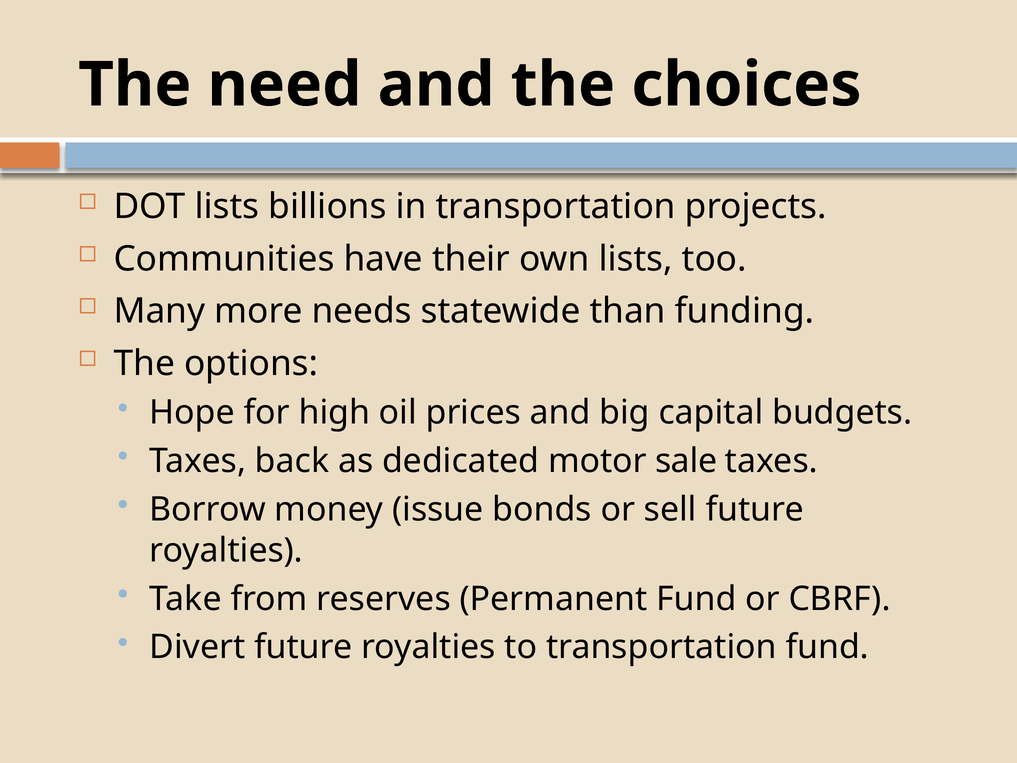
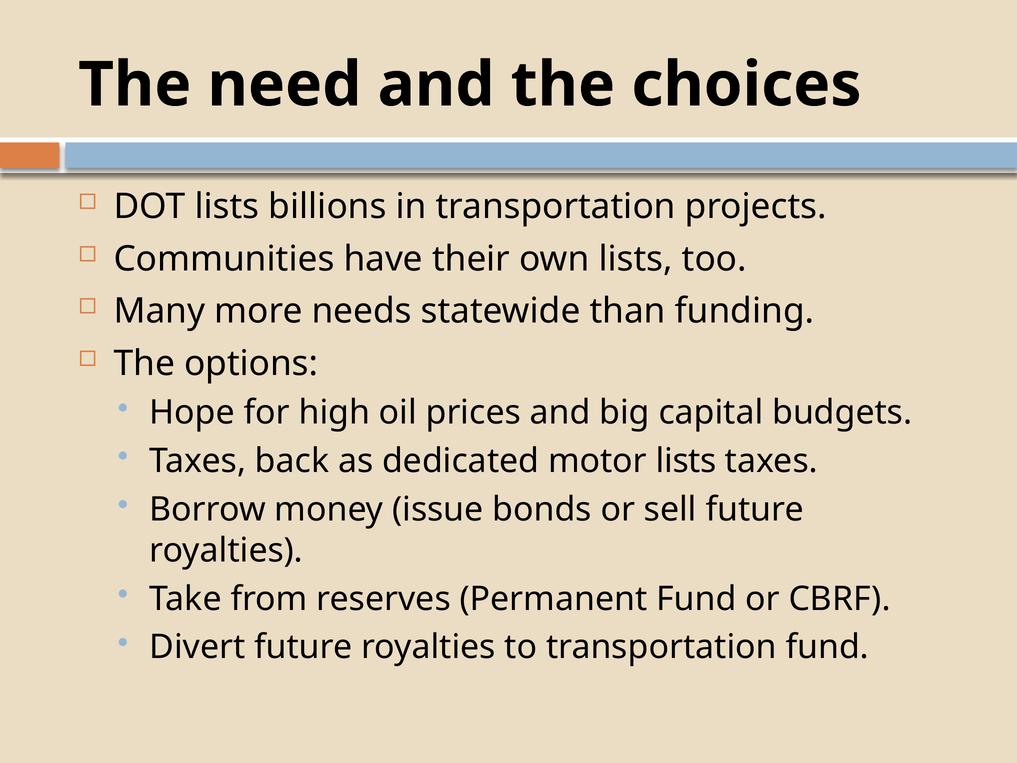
motor sale: sale -> lists (686, 461)
